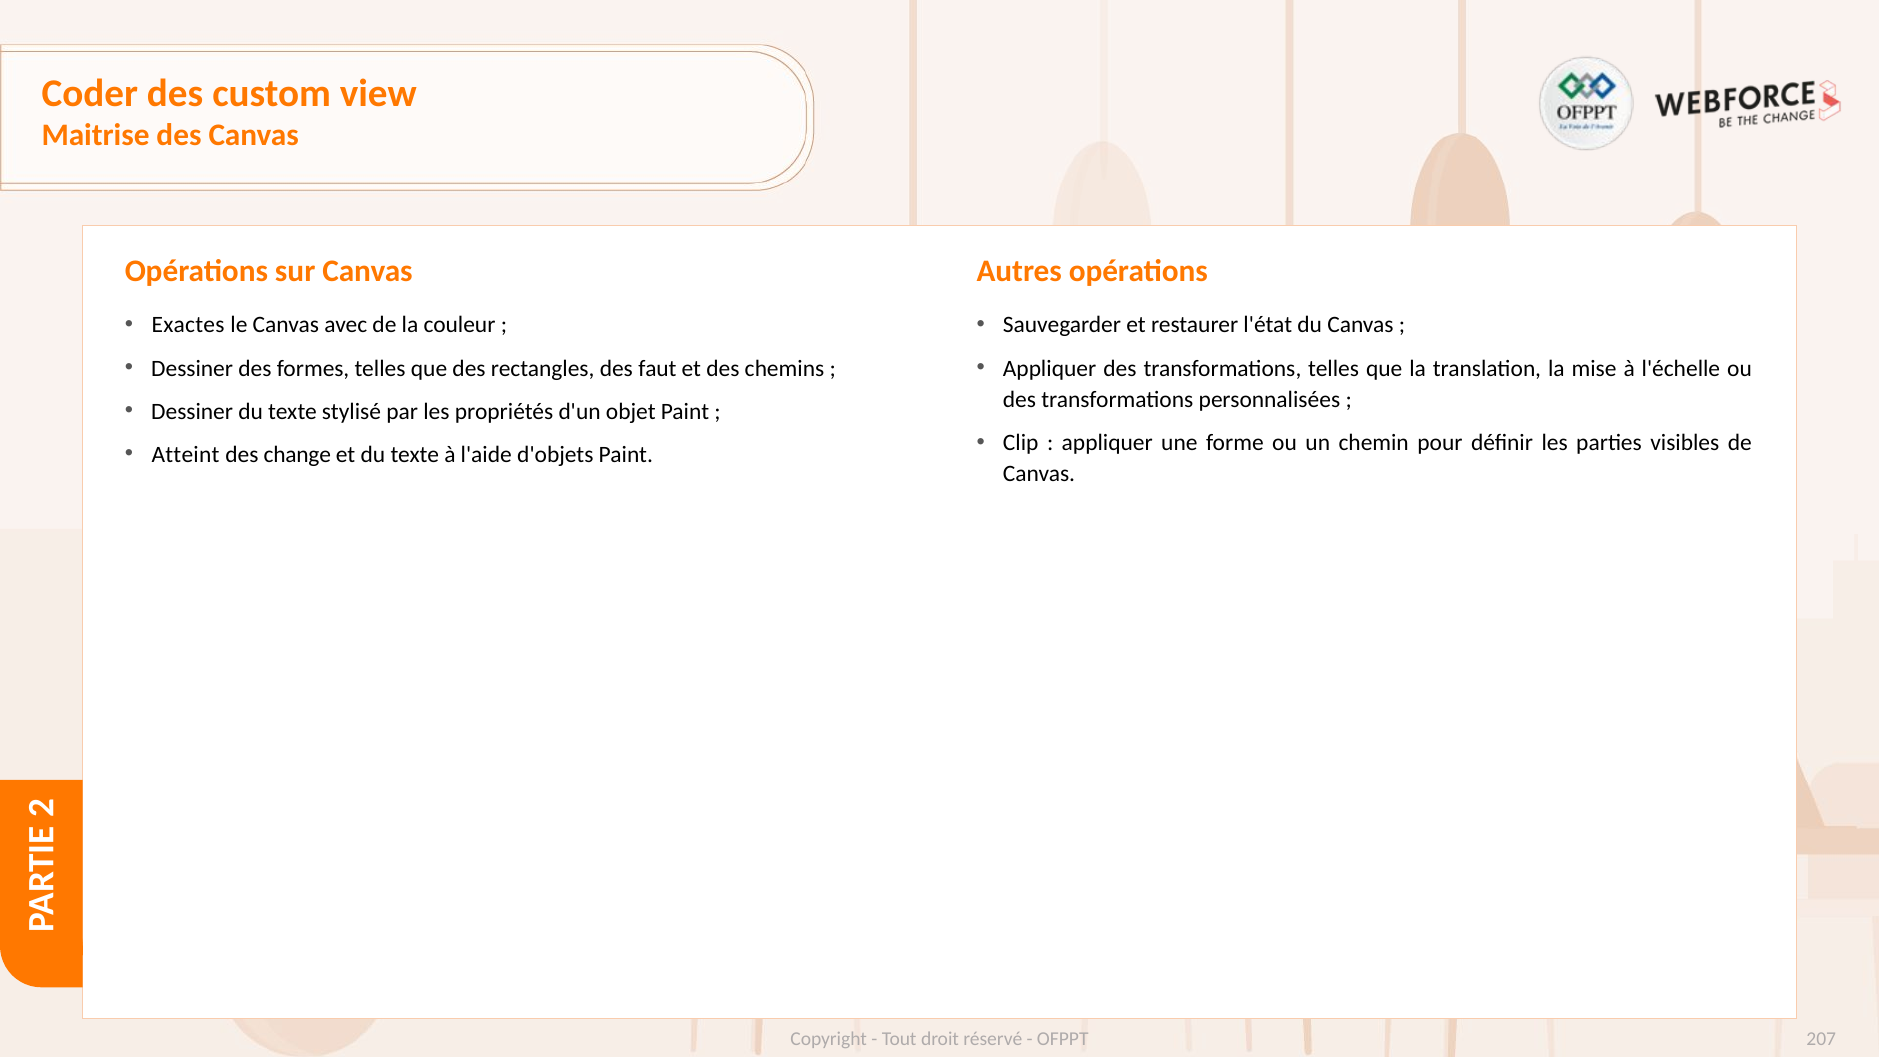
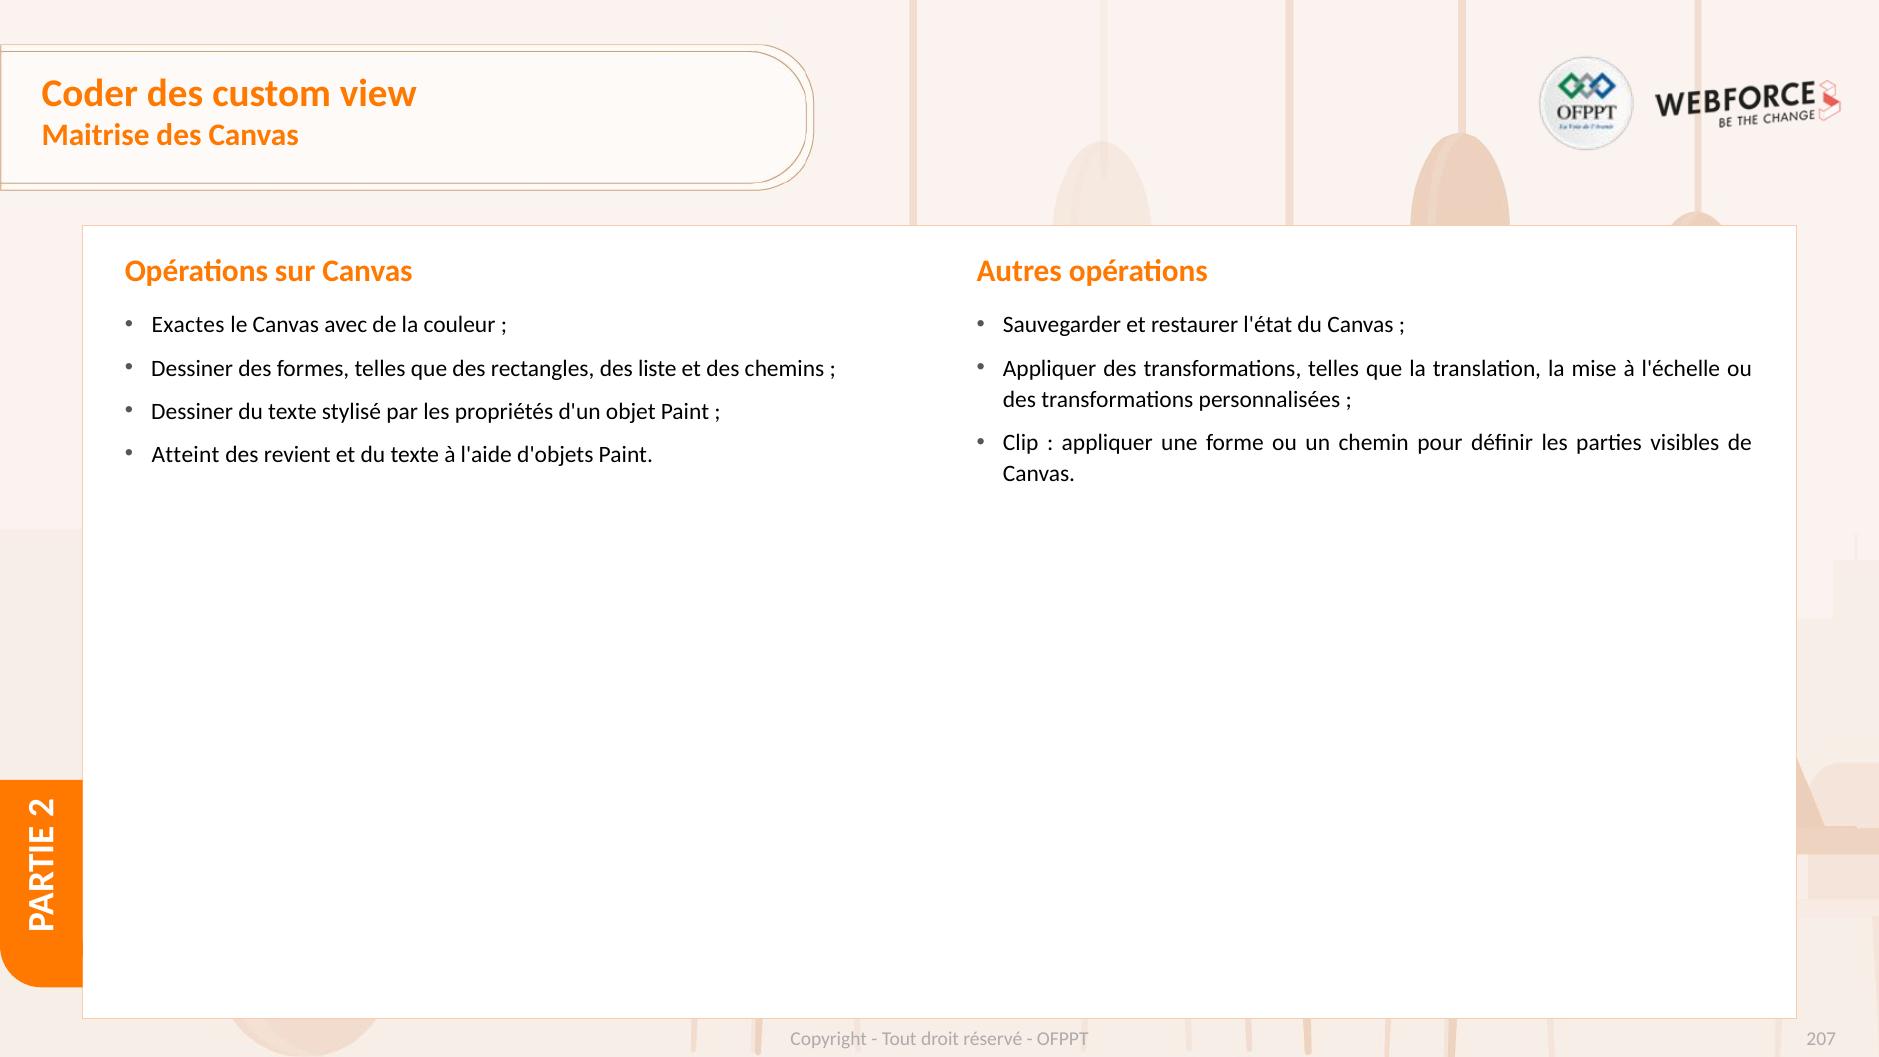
faut: faut -> liste (657, 368)
change: change -> revient (297, 454)
